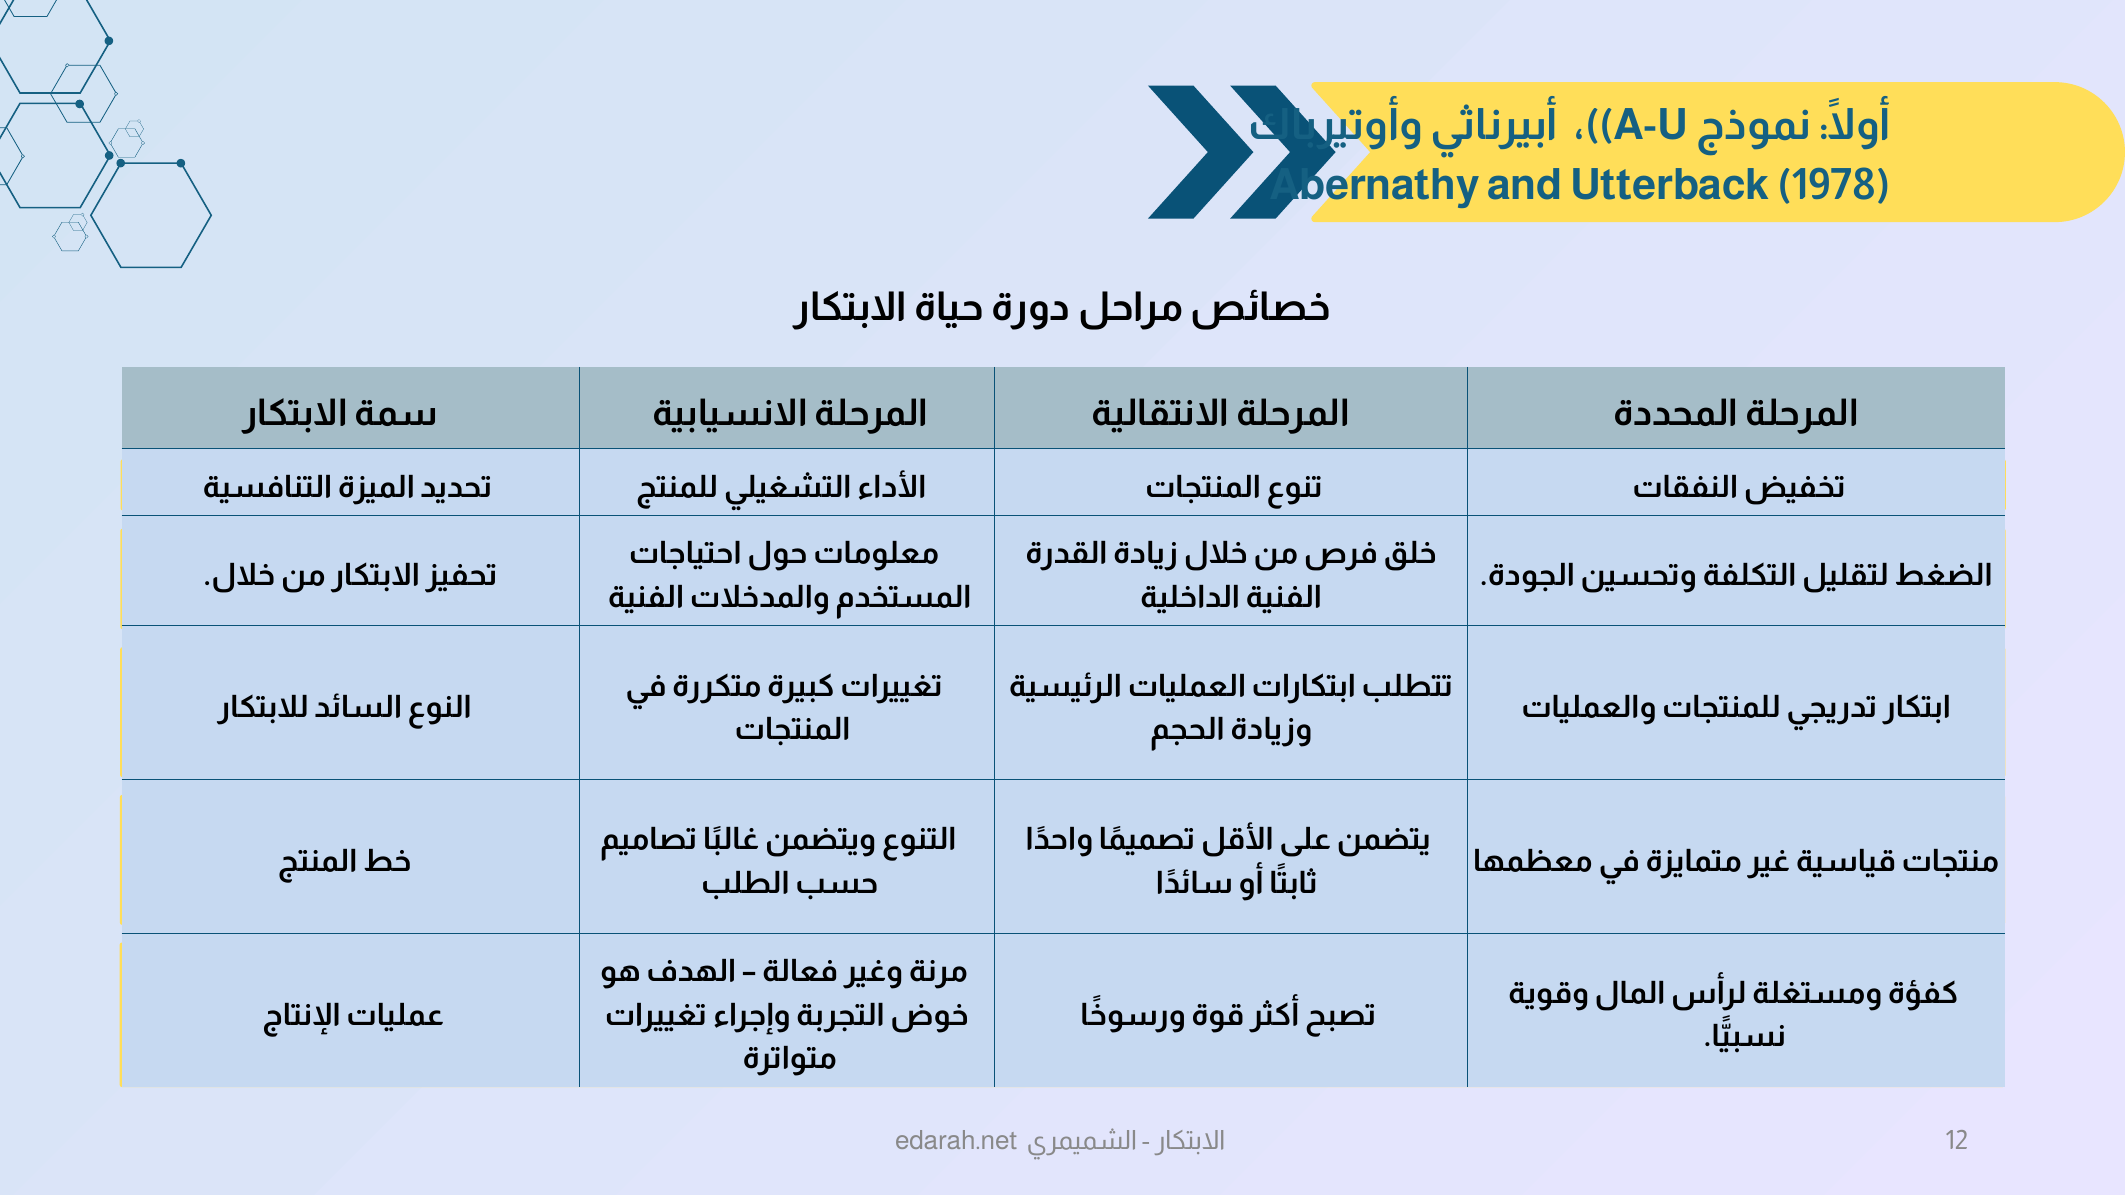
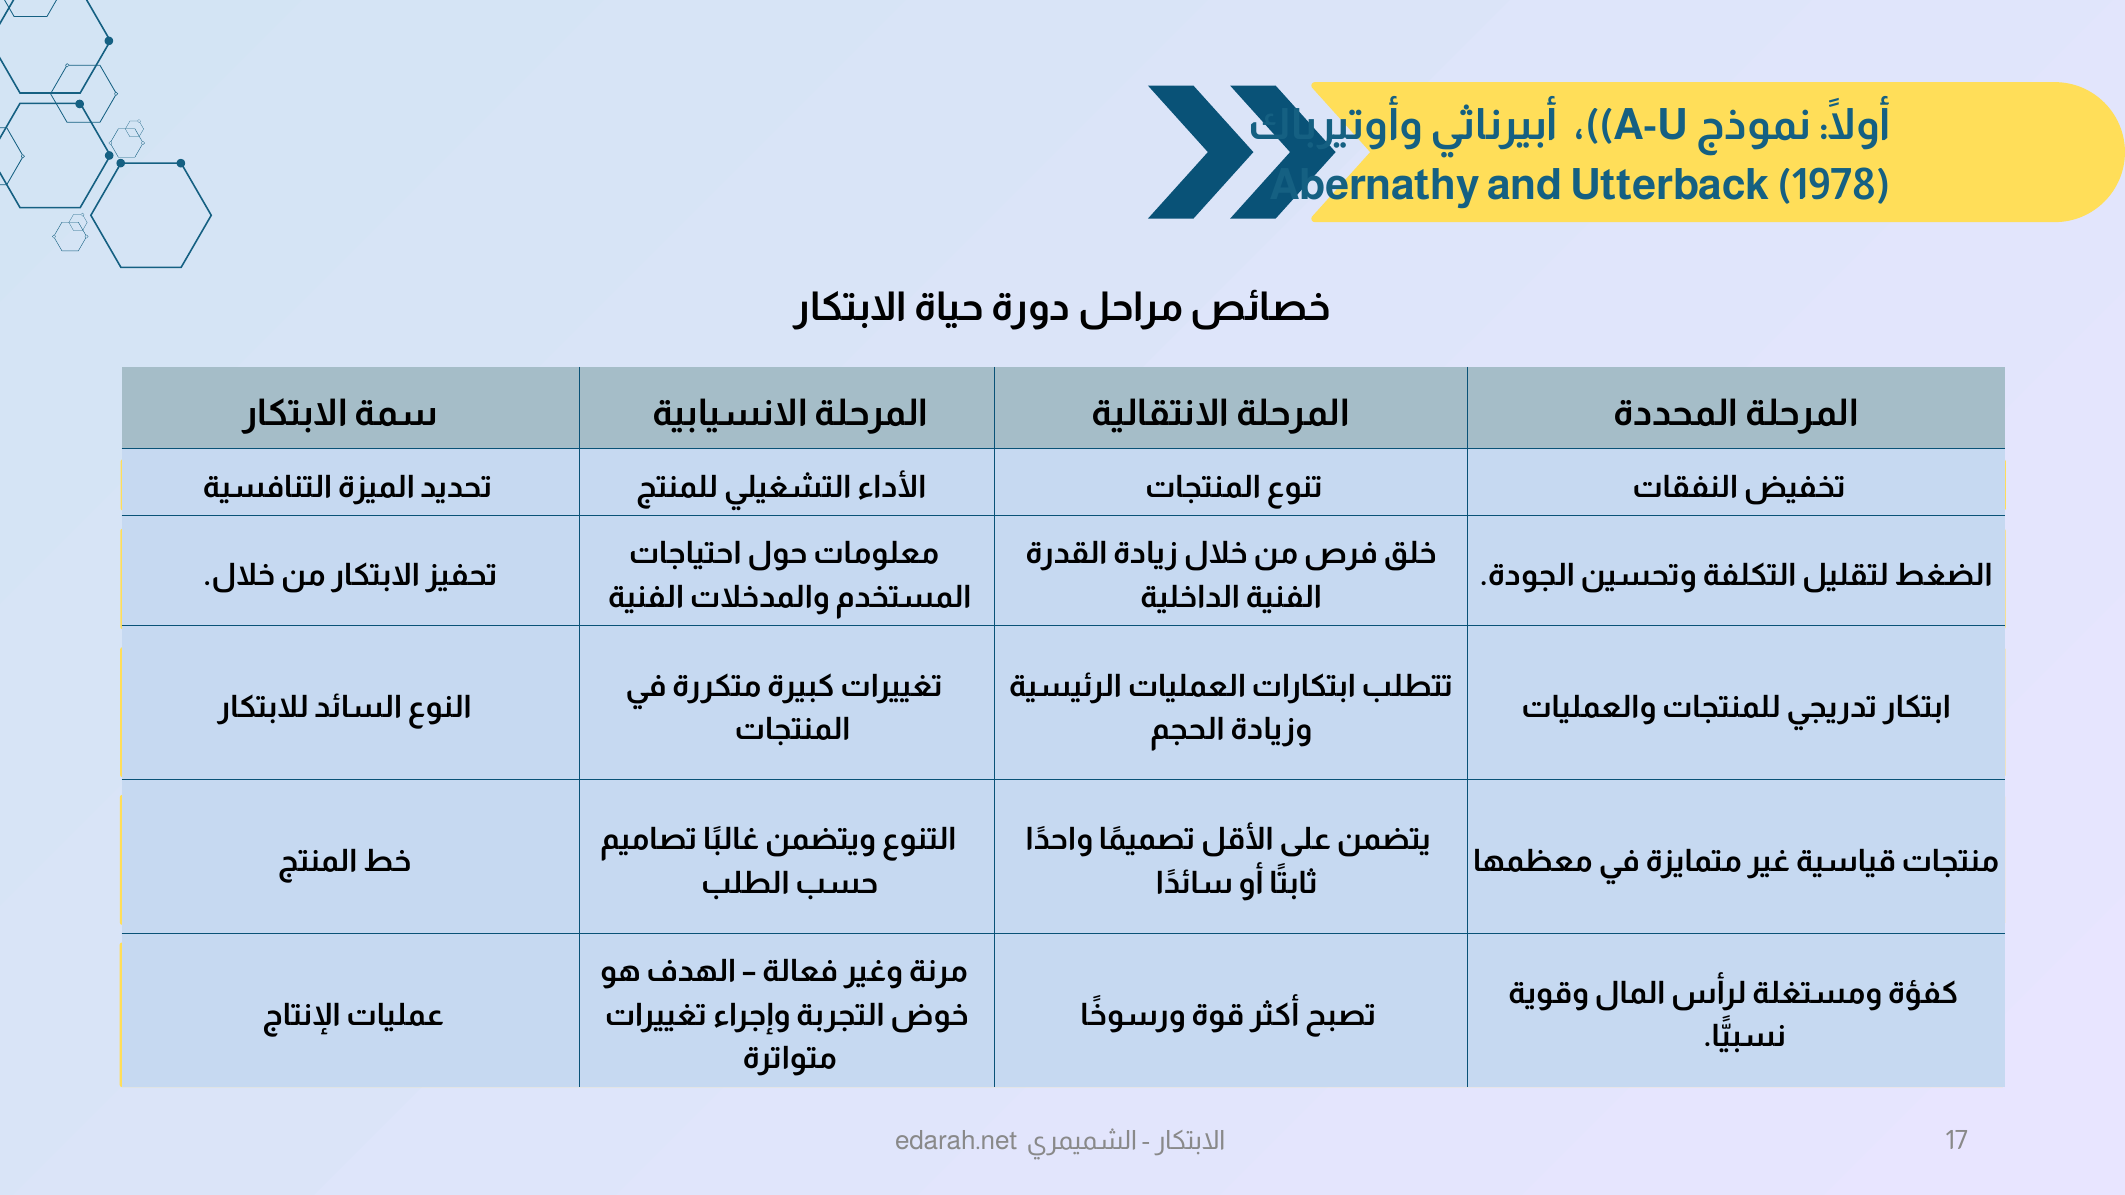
12: 12 -> 17 (1957, 1141)
